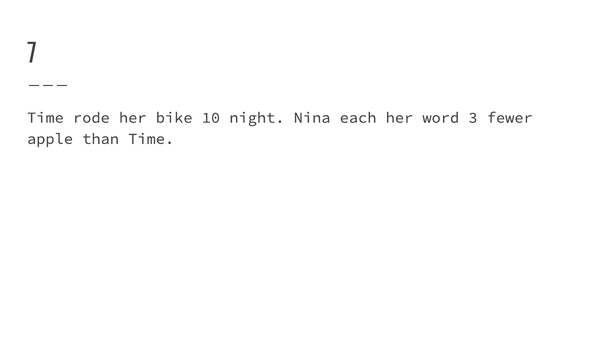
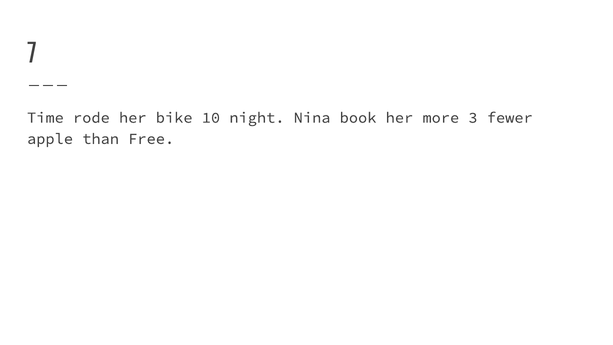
each: each -> book (358, 118)
word: word -> more (441, 118)
than Time: Time -> Free (151, 139)
